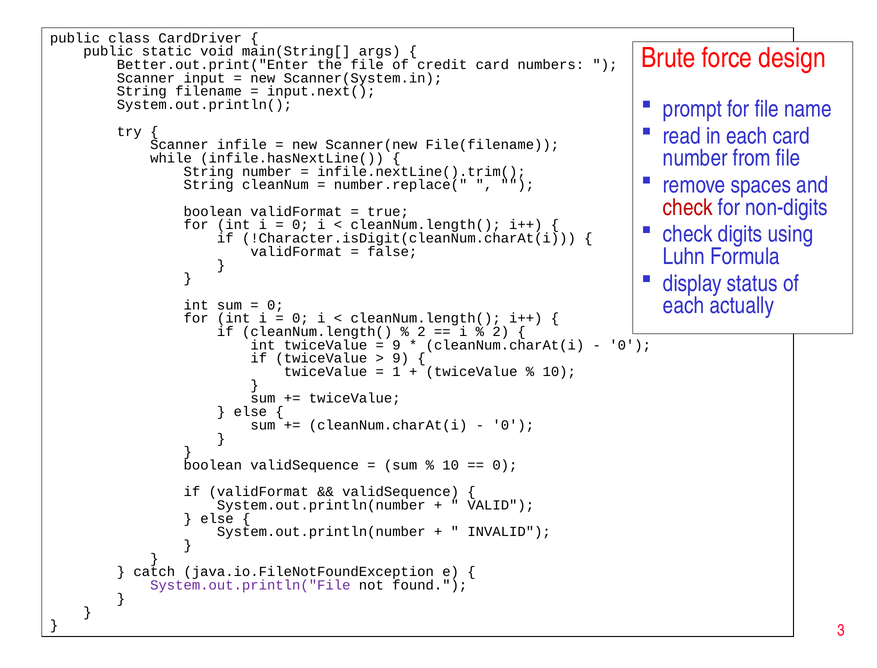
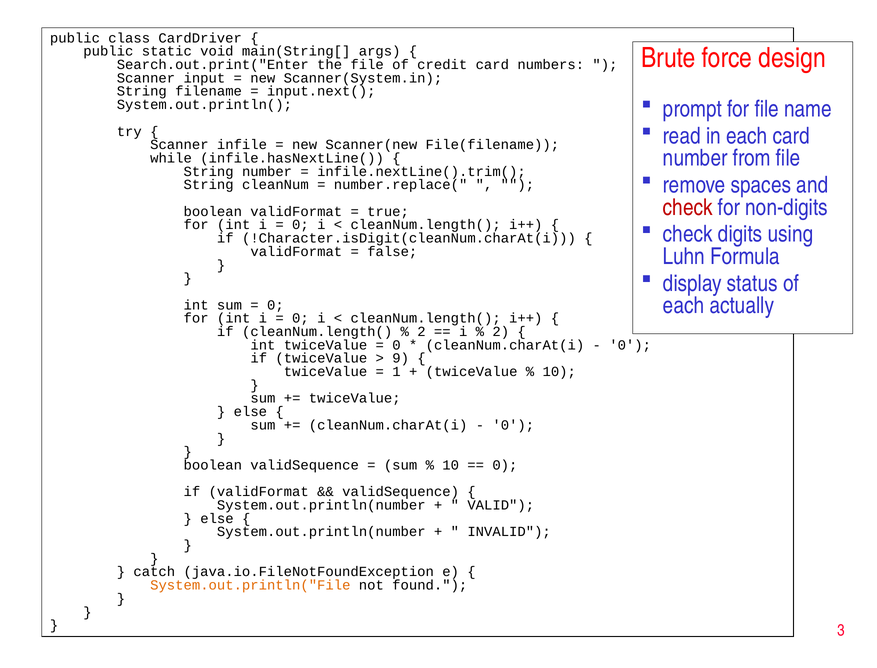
Better.out.print("Enter: Better.out.print("Enter -> Search.out.print("Enter (213, 65)
9: 9 -> 0 (396, 345)
System.out.println("File colour: purple -> orange (250, 585)
